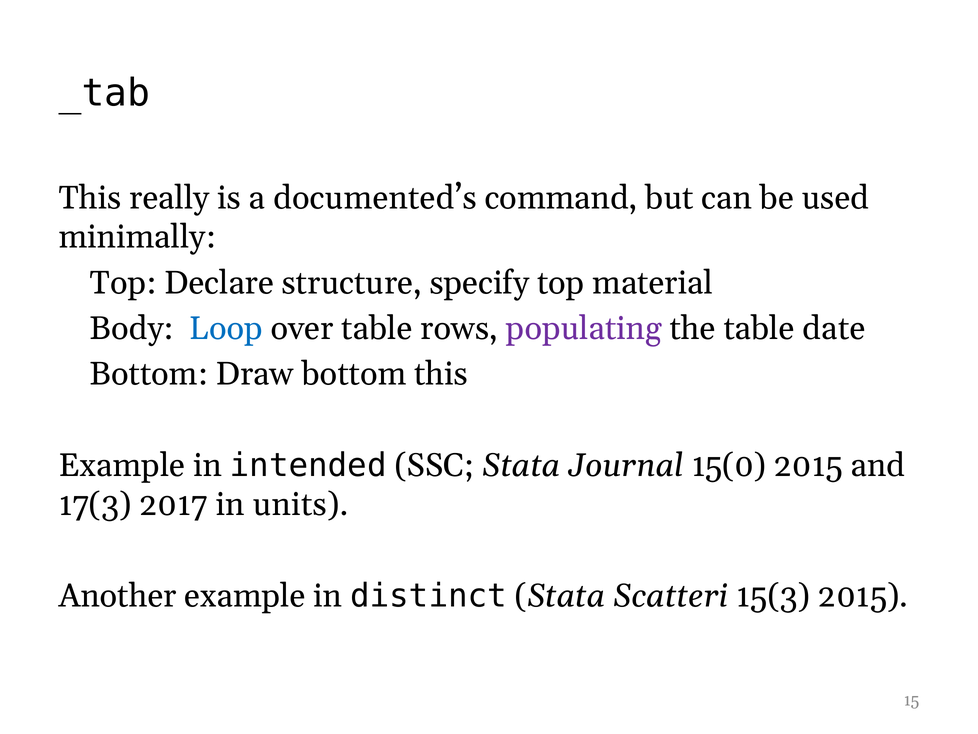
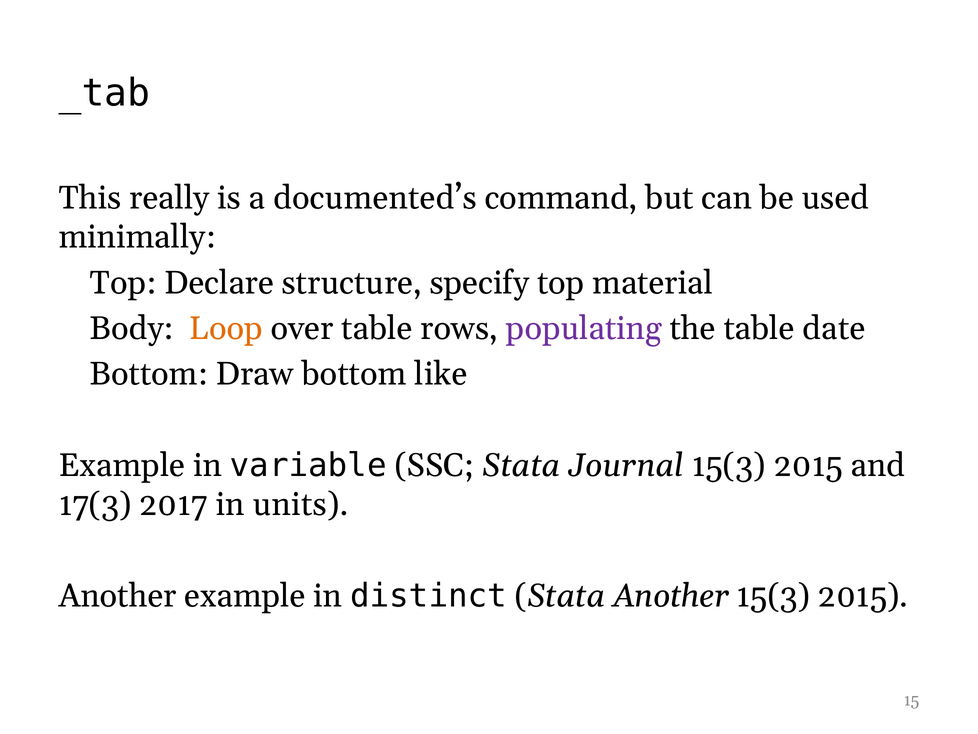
Loop colour: blue -> orange (226, 328)
bottom this: this -> like (441, 374)
intended: intended -> variable (308, 465)
Journal 15(0: 15(0 -> 15(3 (729, 465)
Stata Scatteri: Scatteri -> Another (671, 596)
